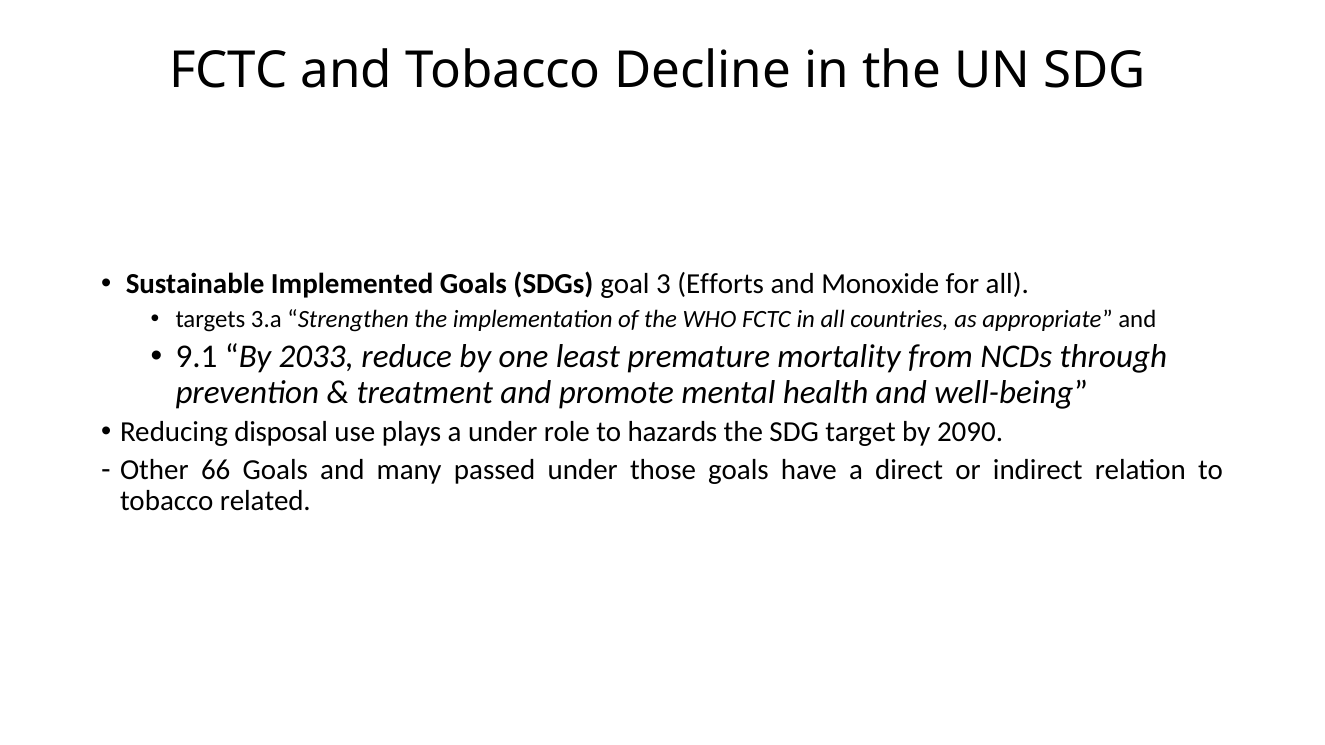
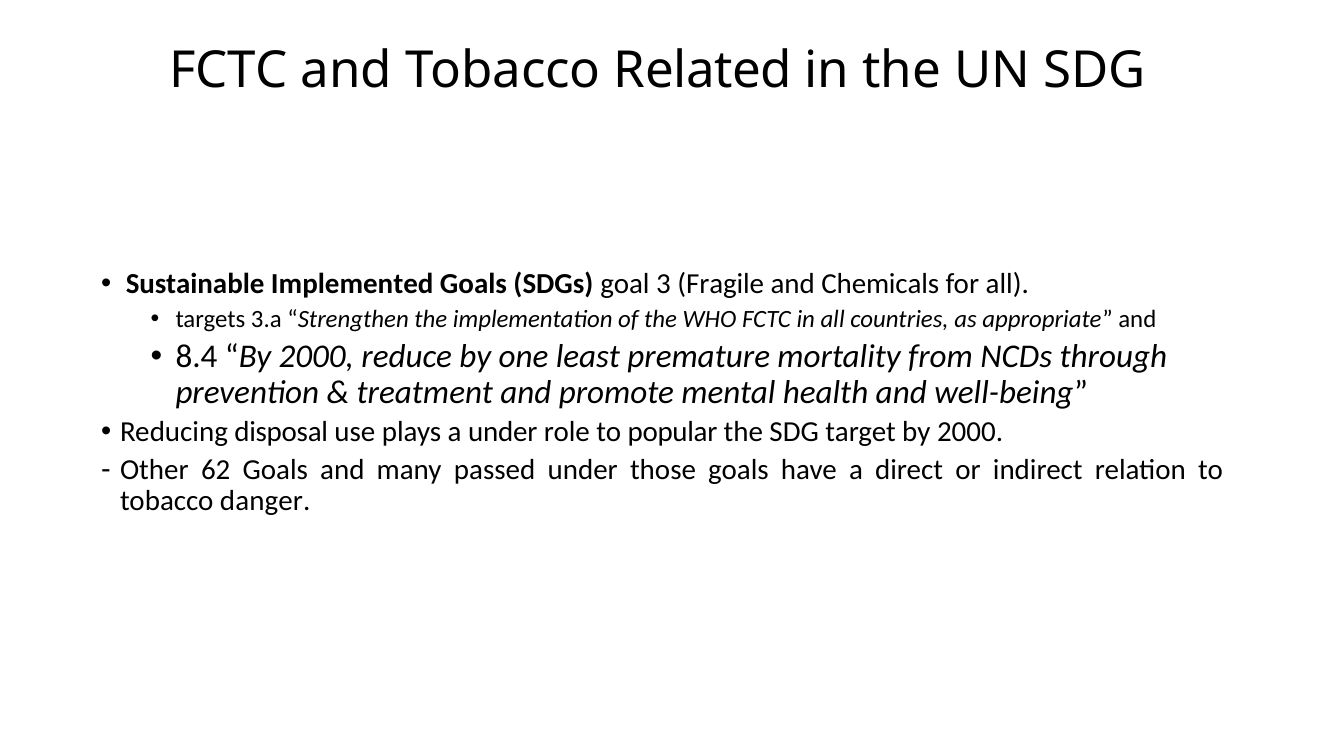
Decline: Decline -> Related (703, 71)
Efforts: Efforts -> Fragile (721, 284)
Monoxide: Monoxide -> Chemicals (880, 284)
9.1: 9.1 -> 8.4 (196, 357)
2033: 2033 -> 2000 (316, 357)
hazards: hazards -> popular (673, 432)
target by 2090: 2090 -> 2000 (970, 432)
66: 66 -> 62 (216, 470)
related: related -> danger (265, 501)
